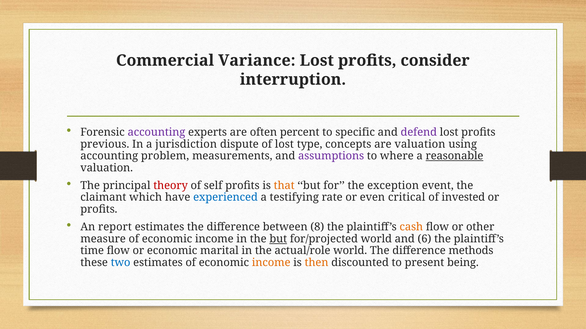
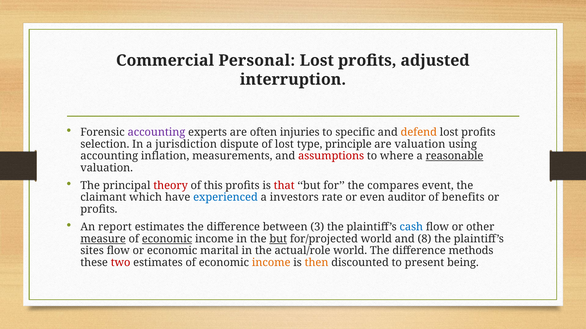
Variance: Variance -> Personal (257, 61)
consider: consider -> adjusted (435, 61)
percent: percent -> injuries (300, 132)
defend colour: purple -> orange (419, 132)
previous: previous -> selection (105, 144)
concepts: concepts -> principle (348, 144)
problem: problem -> inflation (165, 156)
assumptions colour: purple -> red (331, 156)
self: self -> this (213, 186)
that colour: orange -> red (284, 186)
exception: exception -> compares (393, 186)
testifying: testifying -> investors (294, 198)
critical: critical -> auditor (407, 198)
invested: invested -> benefits (463, 198)
8: 8 -> 3 (317, 227)
cash colour: orange -> blue (411, 227)
measure underline: none -> present (103, 239)
economic underline: none -> present (167, 239)
6: 6 -> 8 (424, 239)
time: time -> sites (92, 251)
two colour: blue -> red (121, 263)
